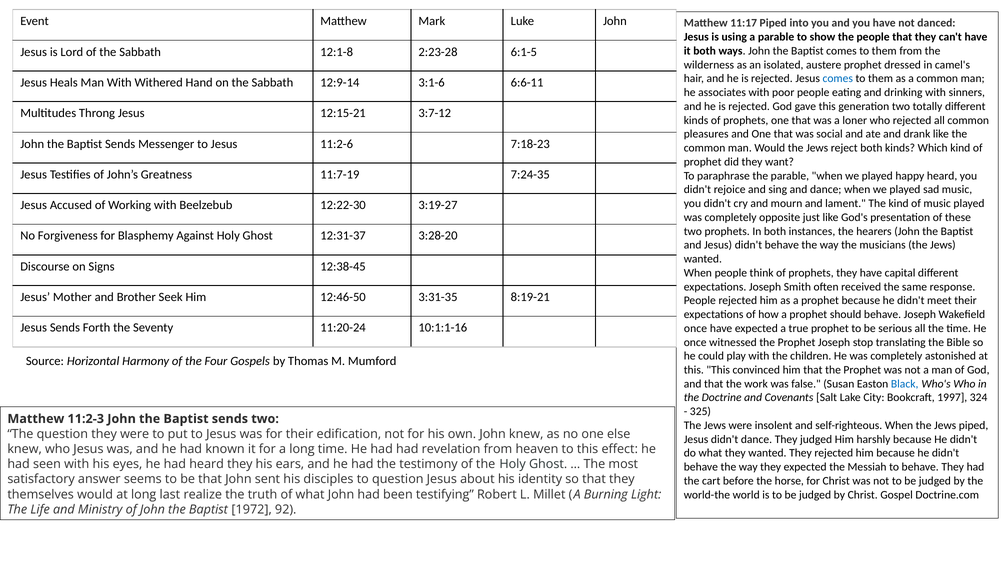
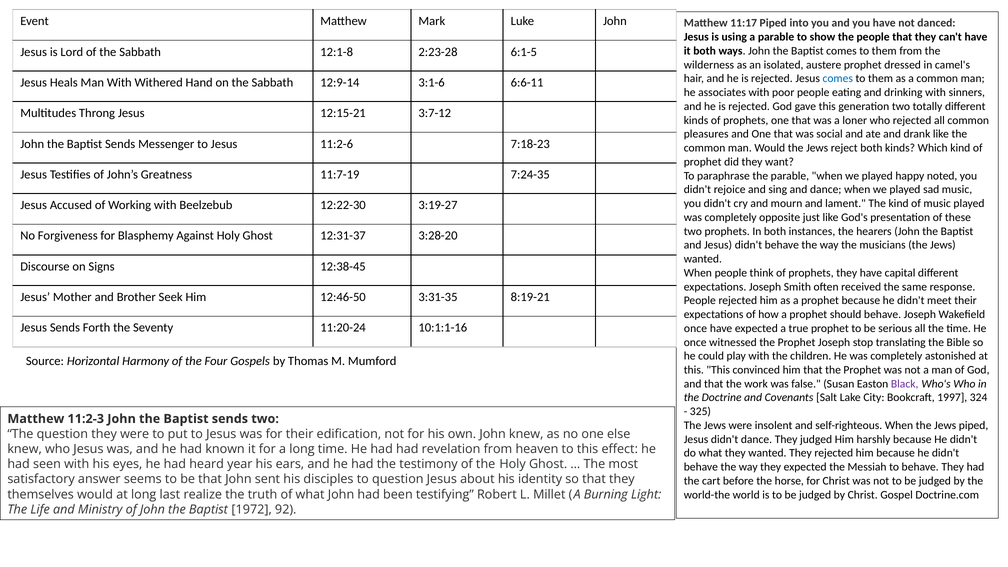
happy heard: heard -> noted (942, 176)
Black colour: blue -> purple (905, 384)
heard they: they -> year (240, 464)
